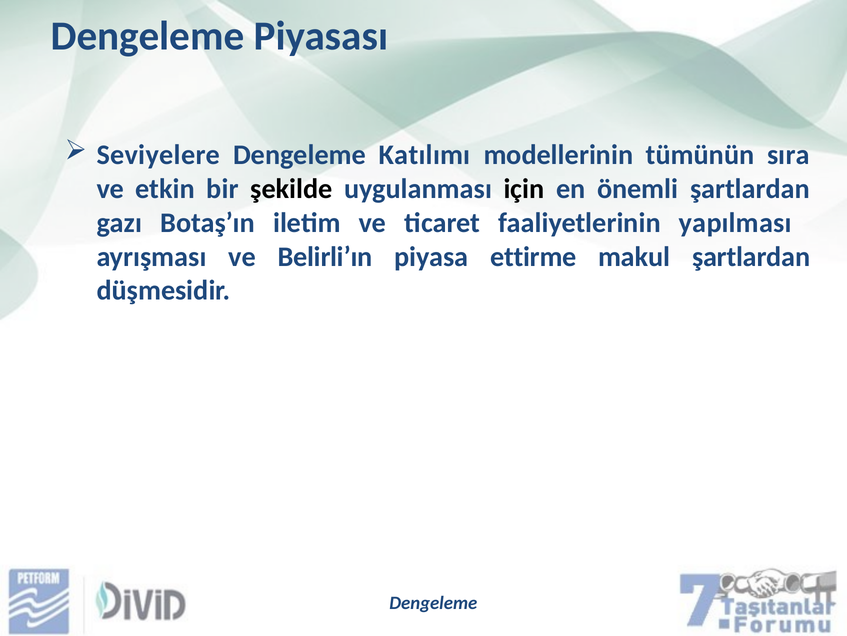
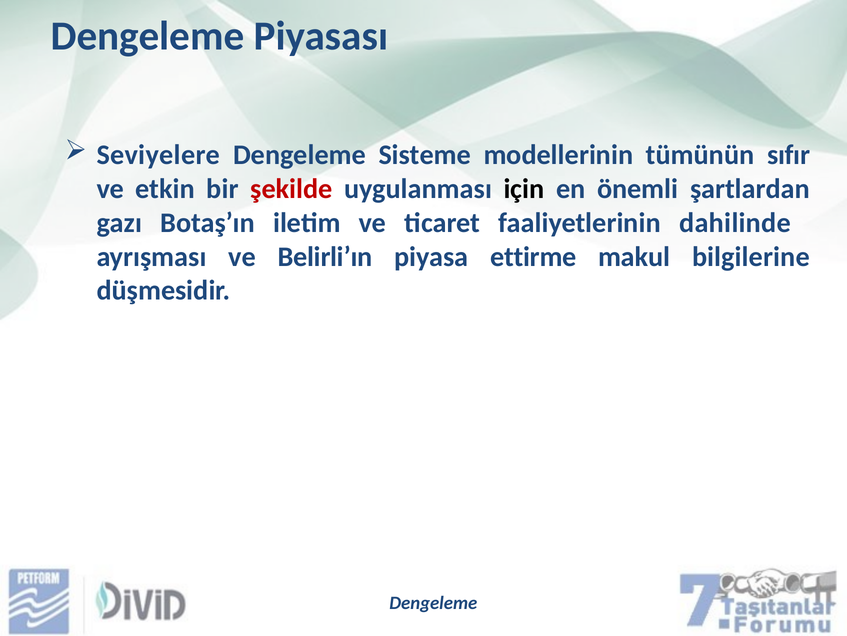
Katılımı: Katılımı -> Sisteme (425, 155)
sıra: sıra -> sıfır (789, 155)
şekilde colour: black -> red (291, 189)
yapılması: yapılması -> dahilinde (735, 223)
makul şartlardan: şartlardan -> bilgilerine (751, 256)
